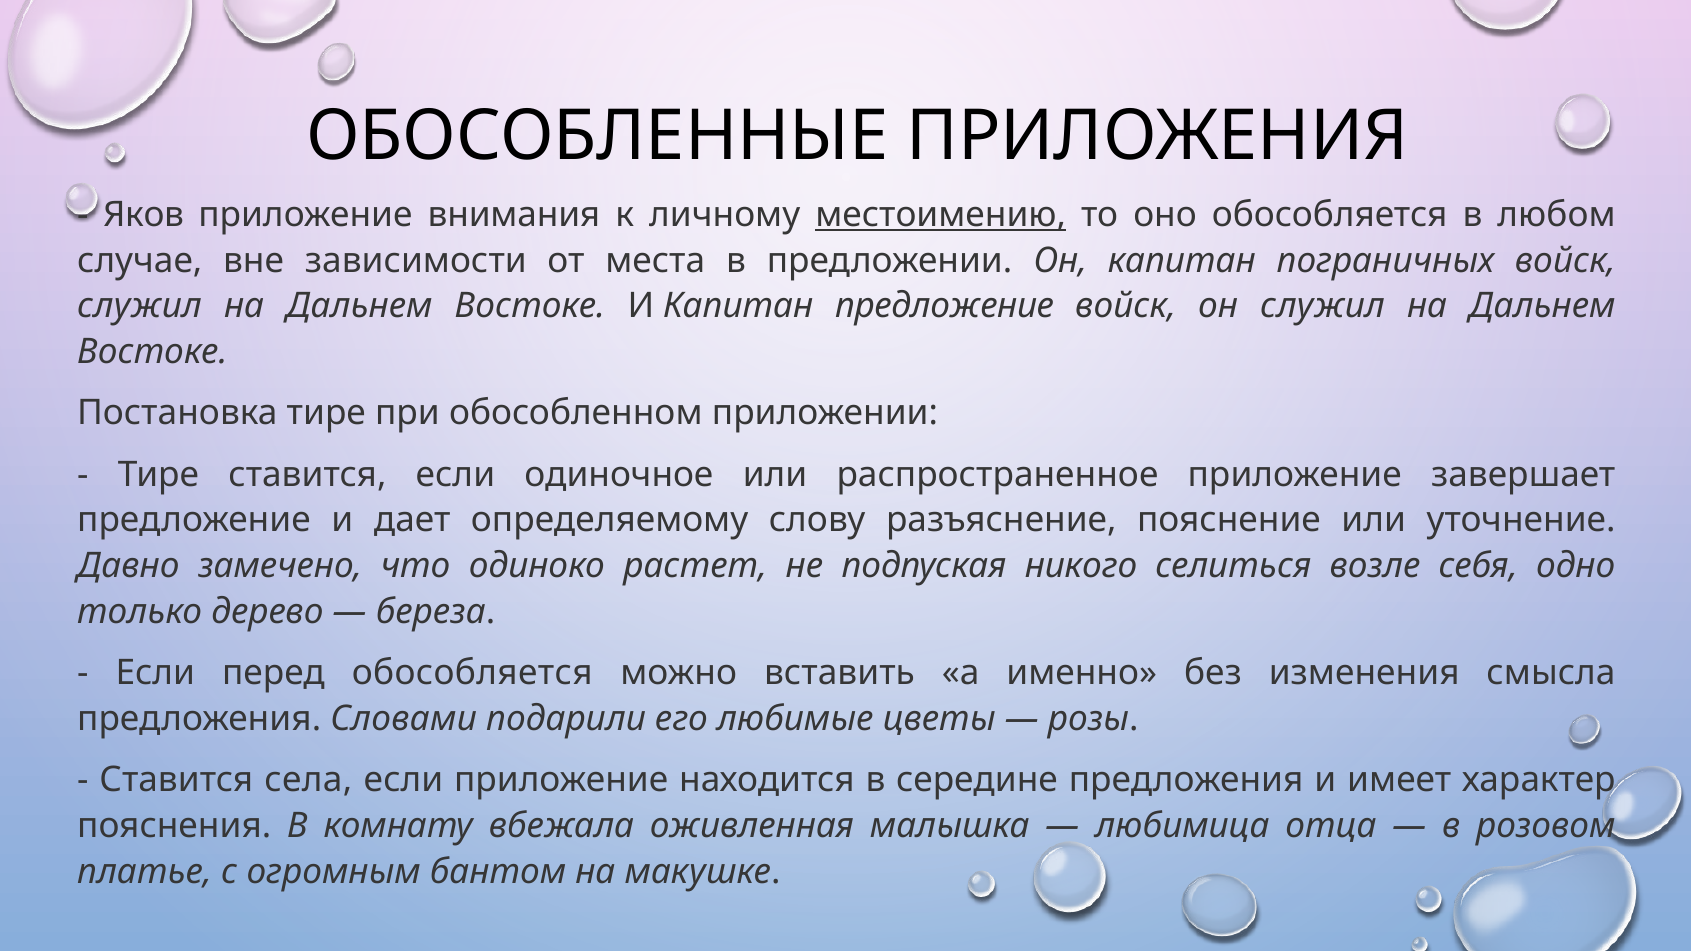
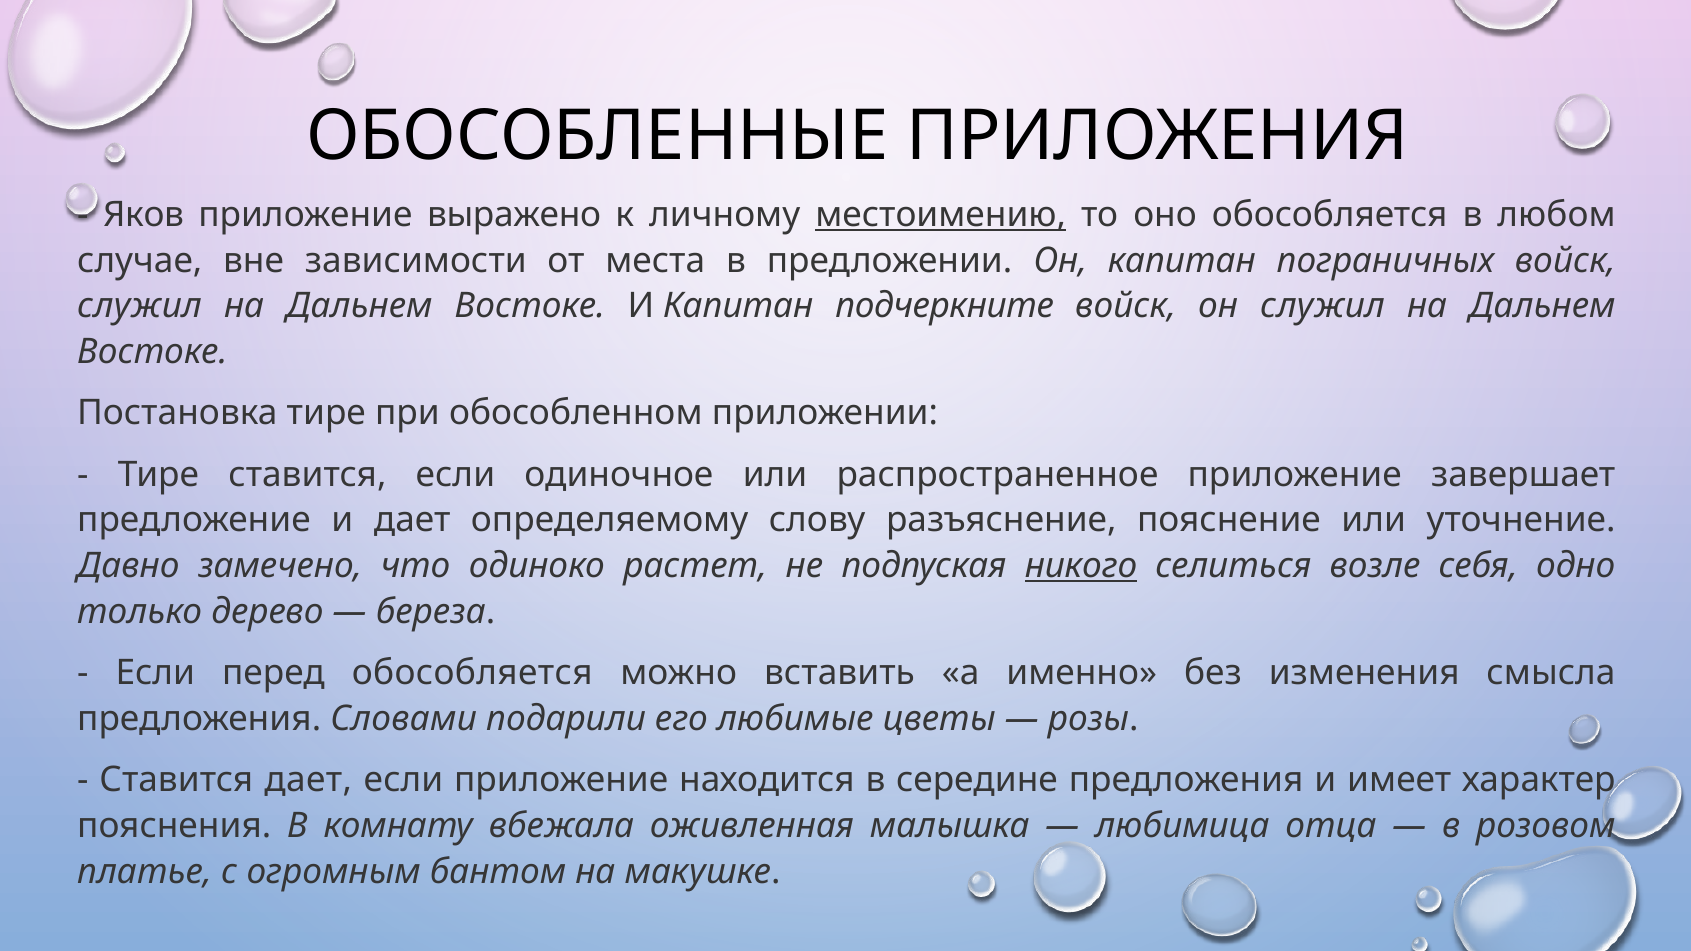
внимания: внимания -> выражено (514, 215)
Капитан предложение: предложение -> подчеркните (945, 306)
никого underline: none -> present (1081, 566)
Ставится села: села -> дает (308, 780)
